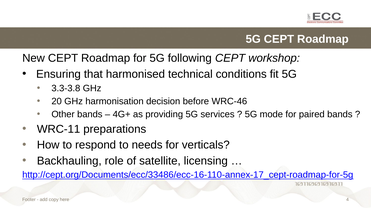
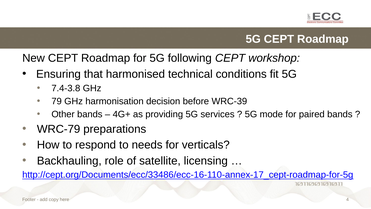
3.3-3.8: 3.3-3.8 -> 7.4-3.8 (66, 88)
20: 20 -> 79 (57, 101)
WRC-46: WRC-46 -> WRC-39 (229, 101)
WRC-11: WRC-11 -> WRC-79 (59, 129)
